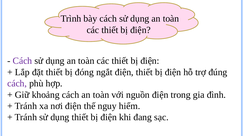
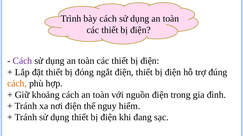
cách colour: purple -> orange (17, 84)
